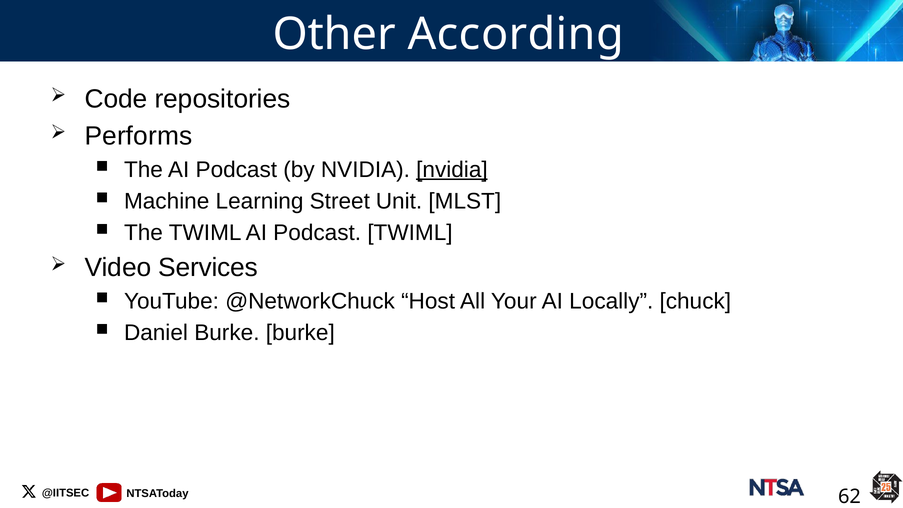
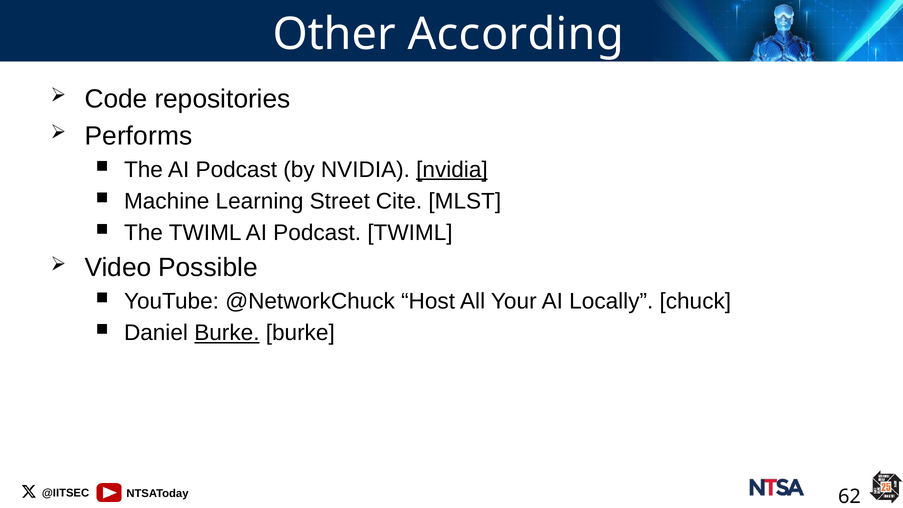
Unit: Unit -> Cite (399, 201)
Services: Services -> Possible (208, 268)
Burke underline: none -> present (227, 333)
